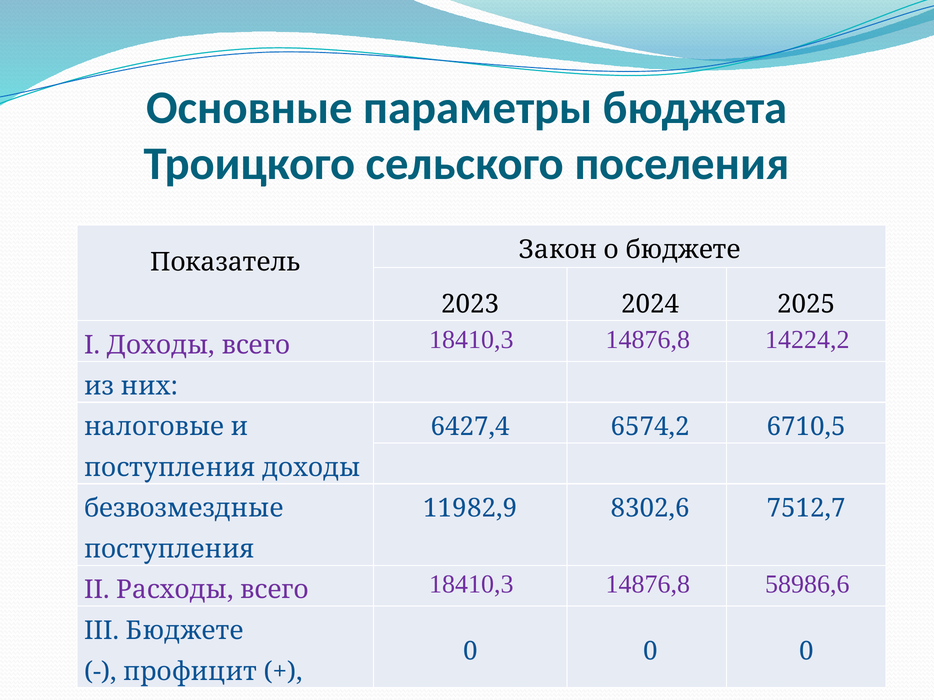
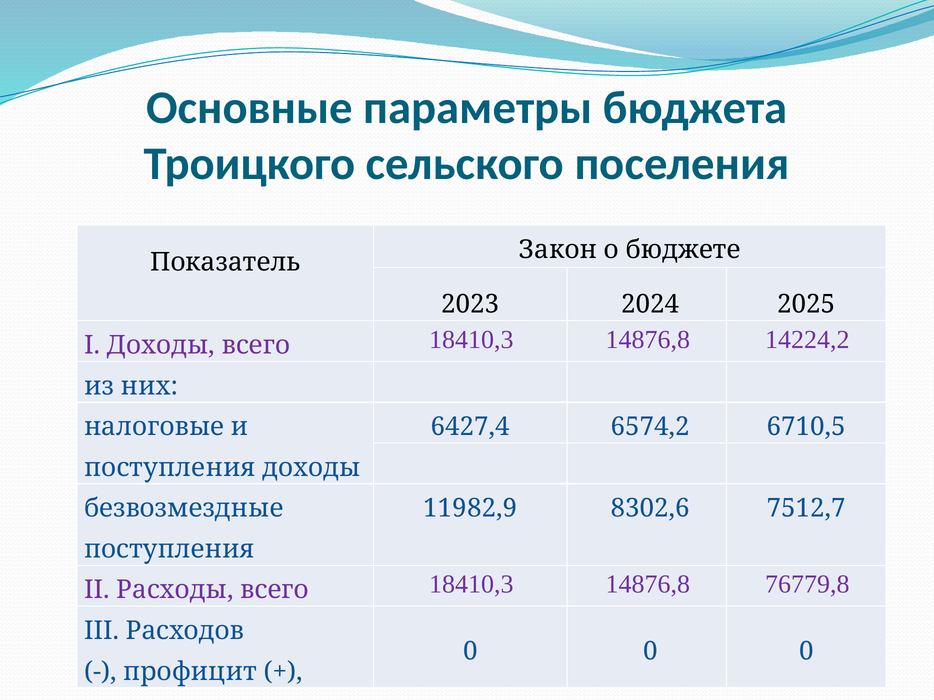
58986,6: 58986,6 -> 76779,8 (808, 585)
III Бюджете: Бюджете -> Расходов (185, 631)
